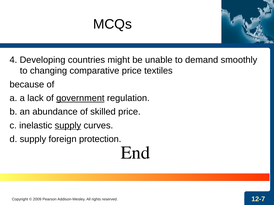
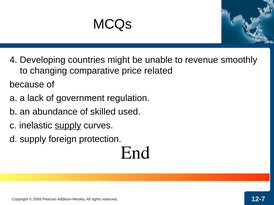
demand: demand -> revenue (202, 60)
textiles: textiles -> related (158, 71)
government underline: present -> none (80, 98)
skilled price: price -> used (129, 112)
